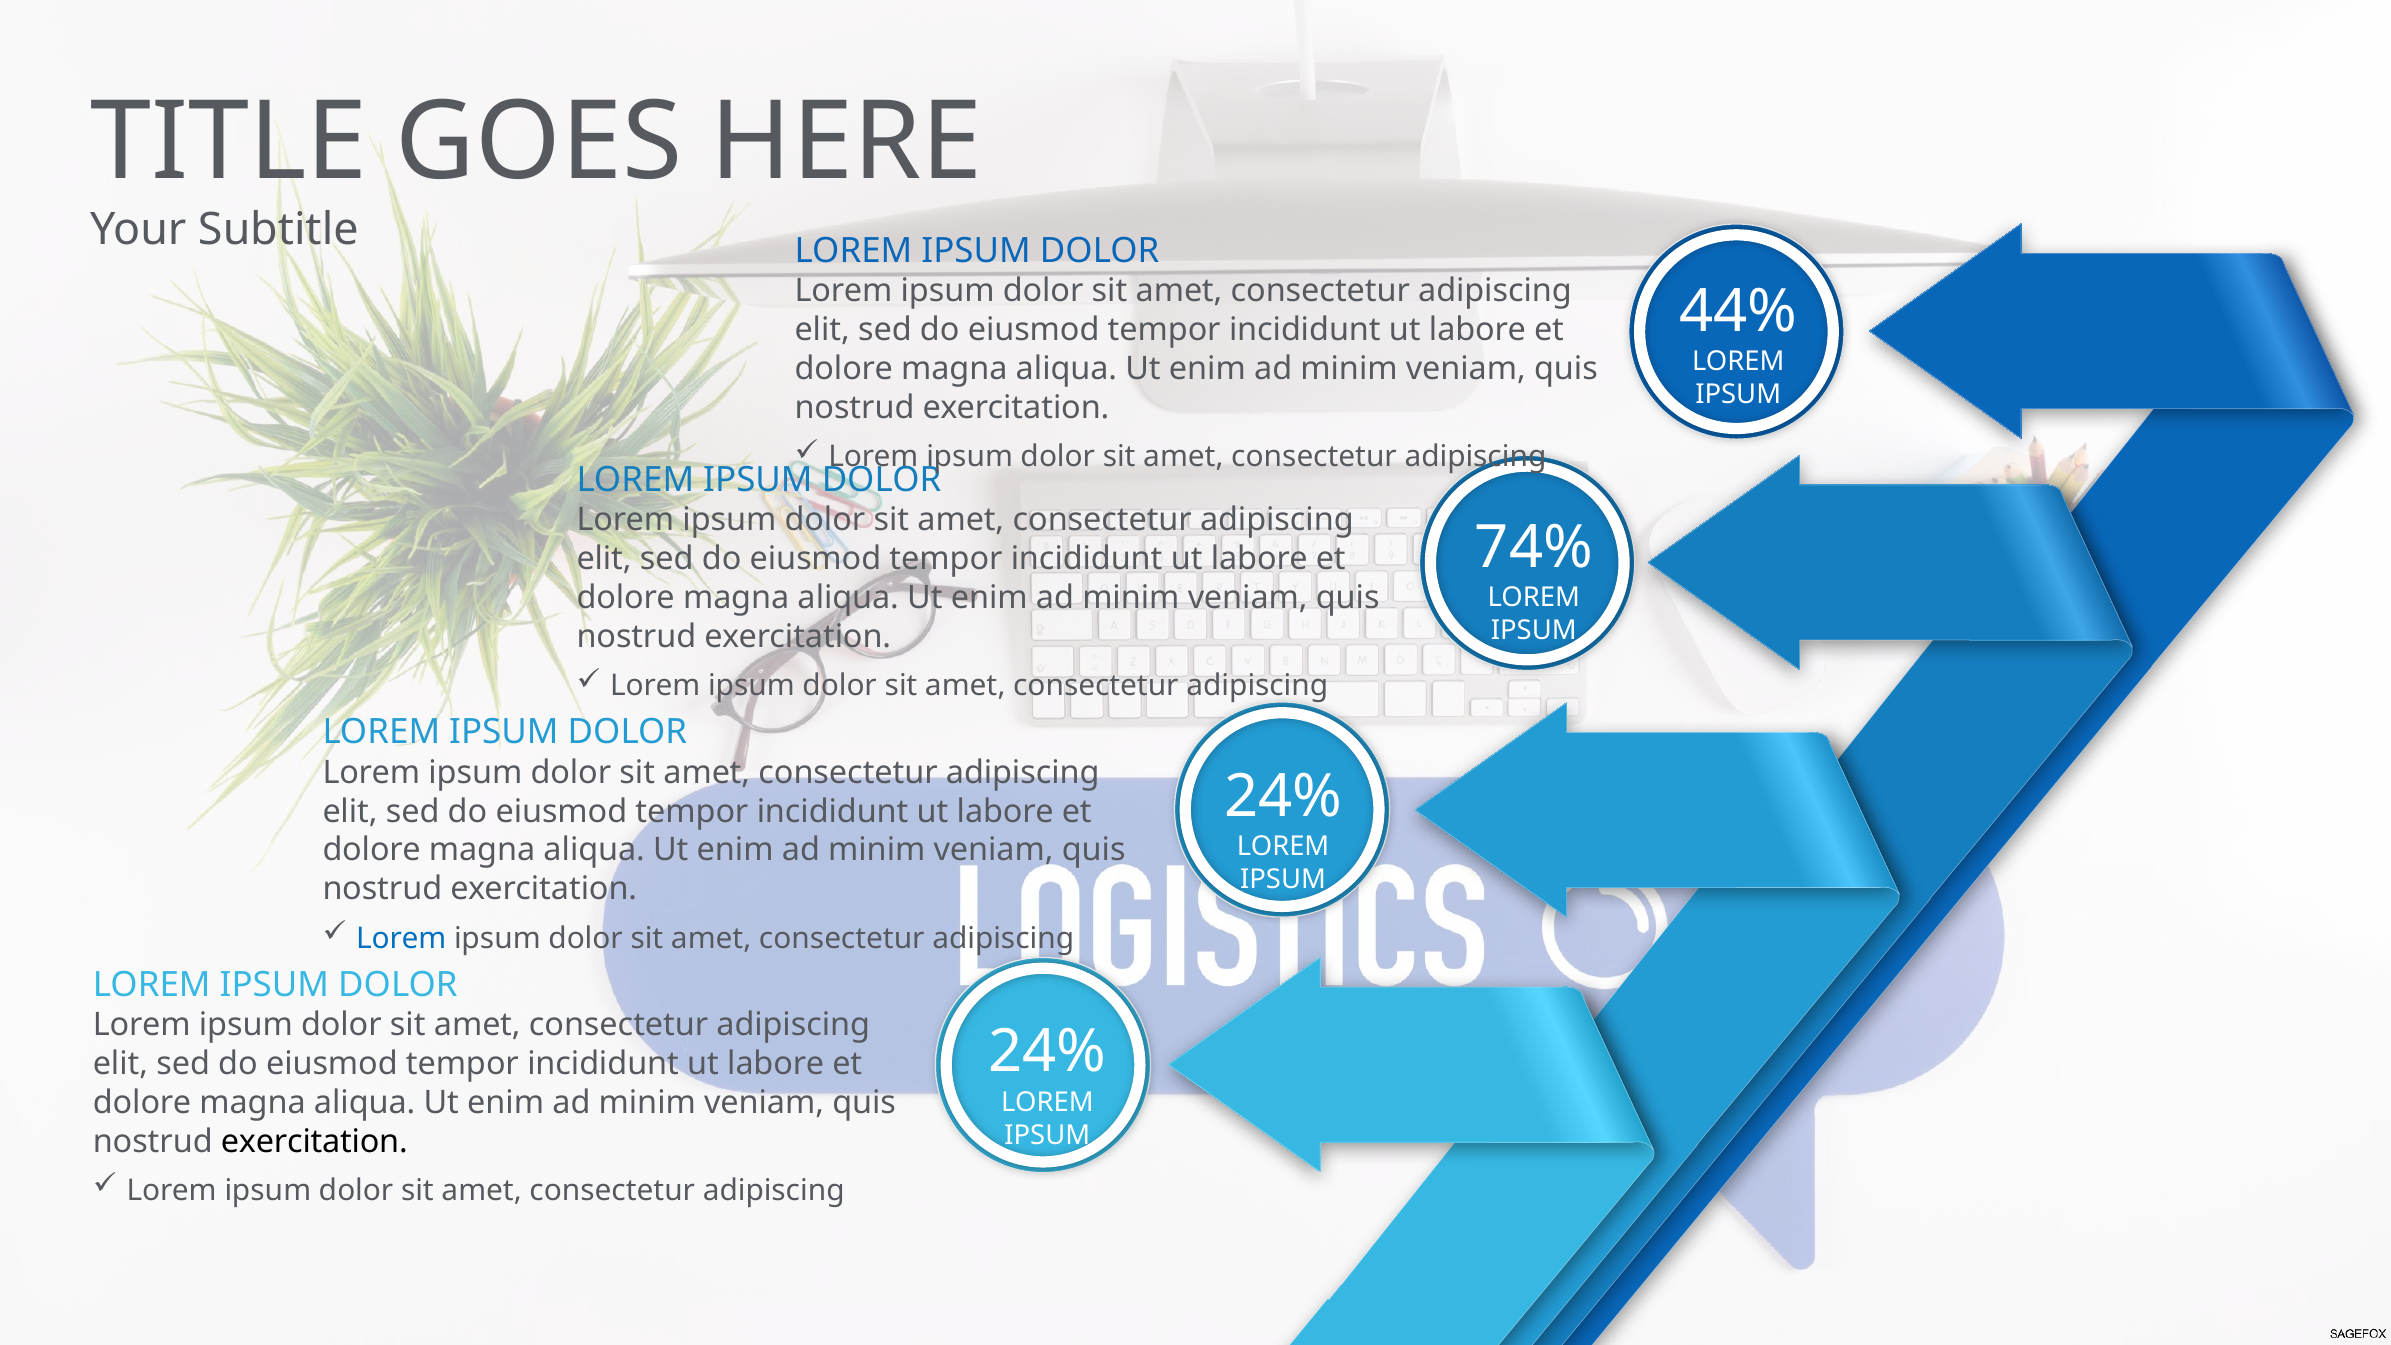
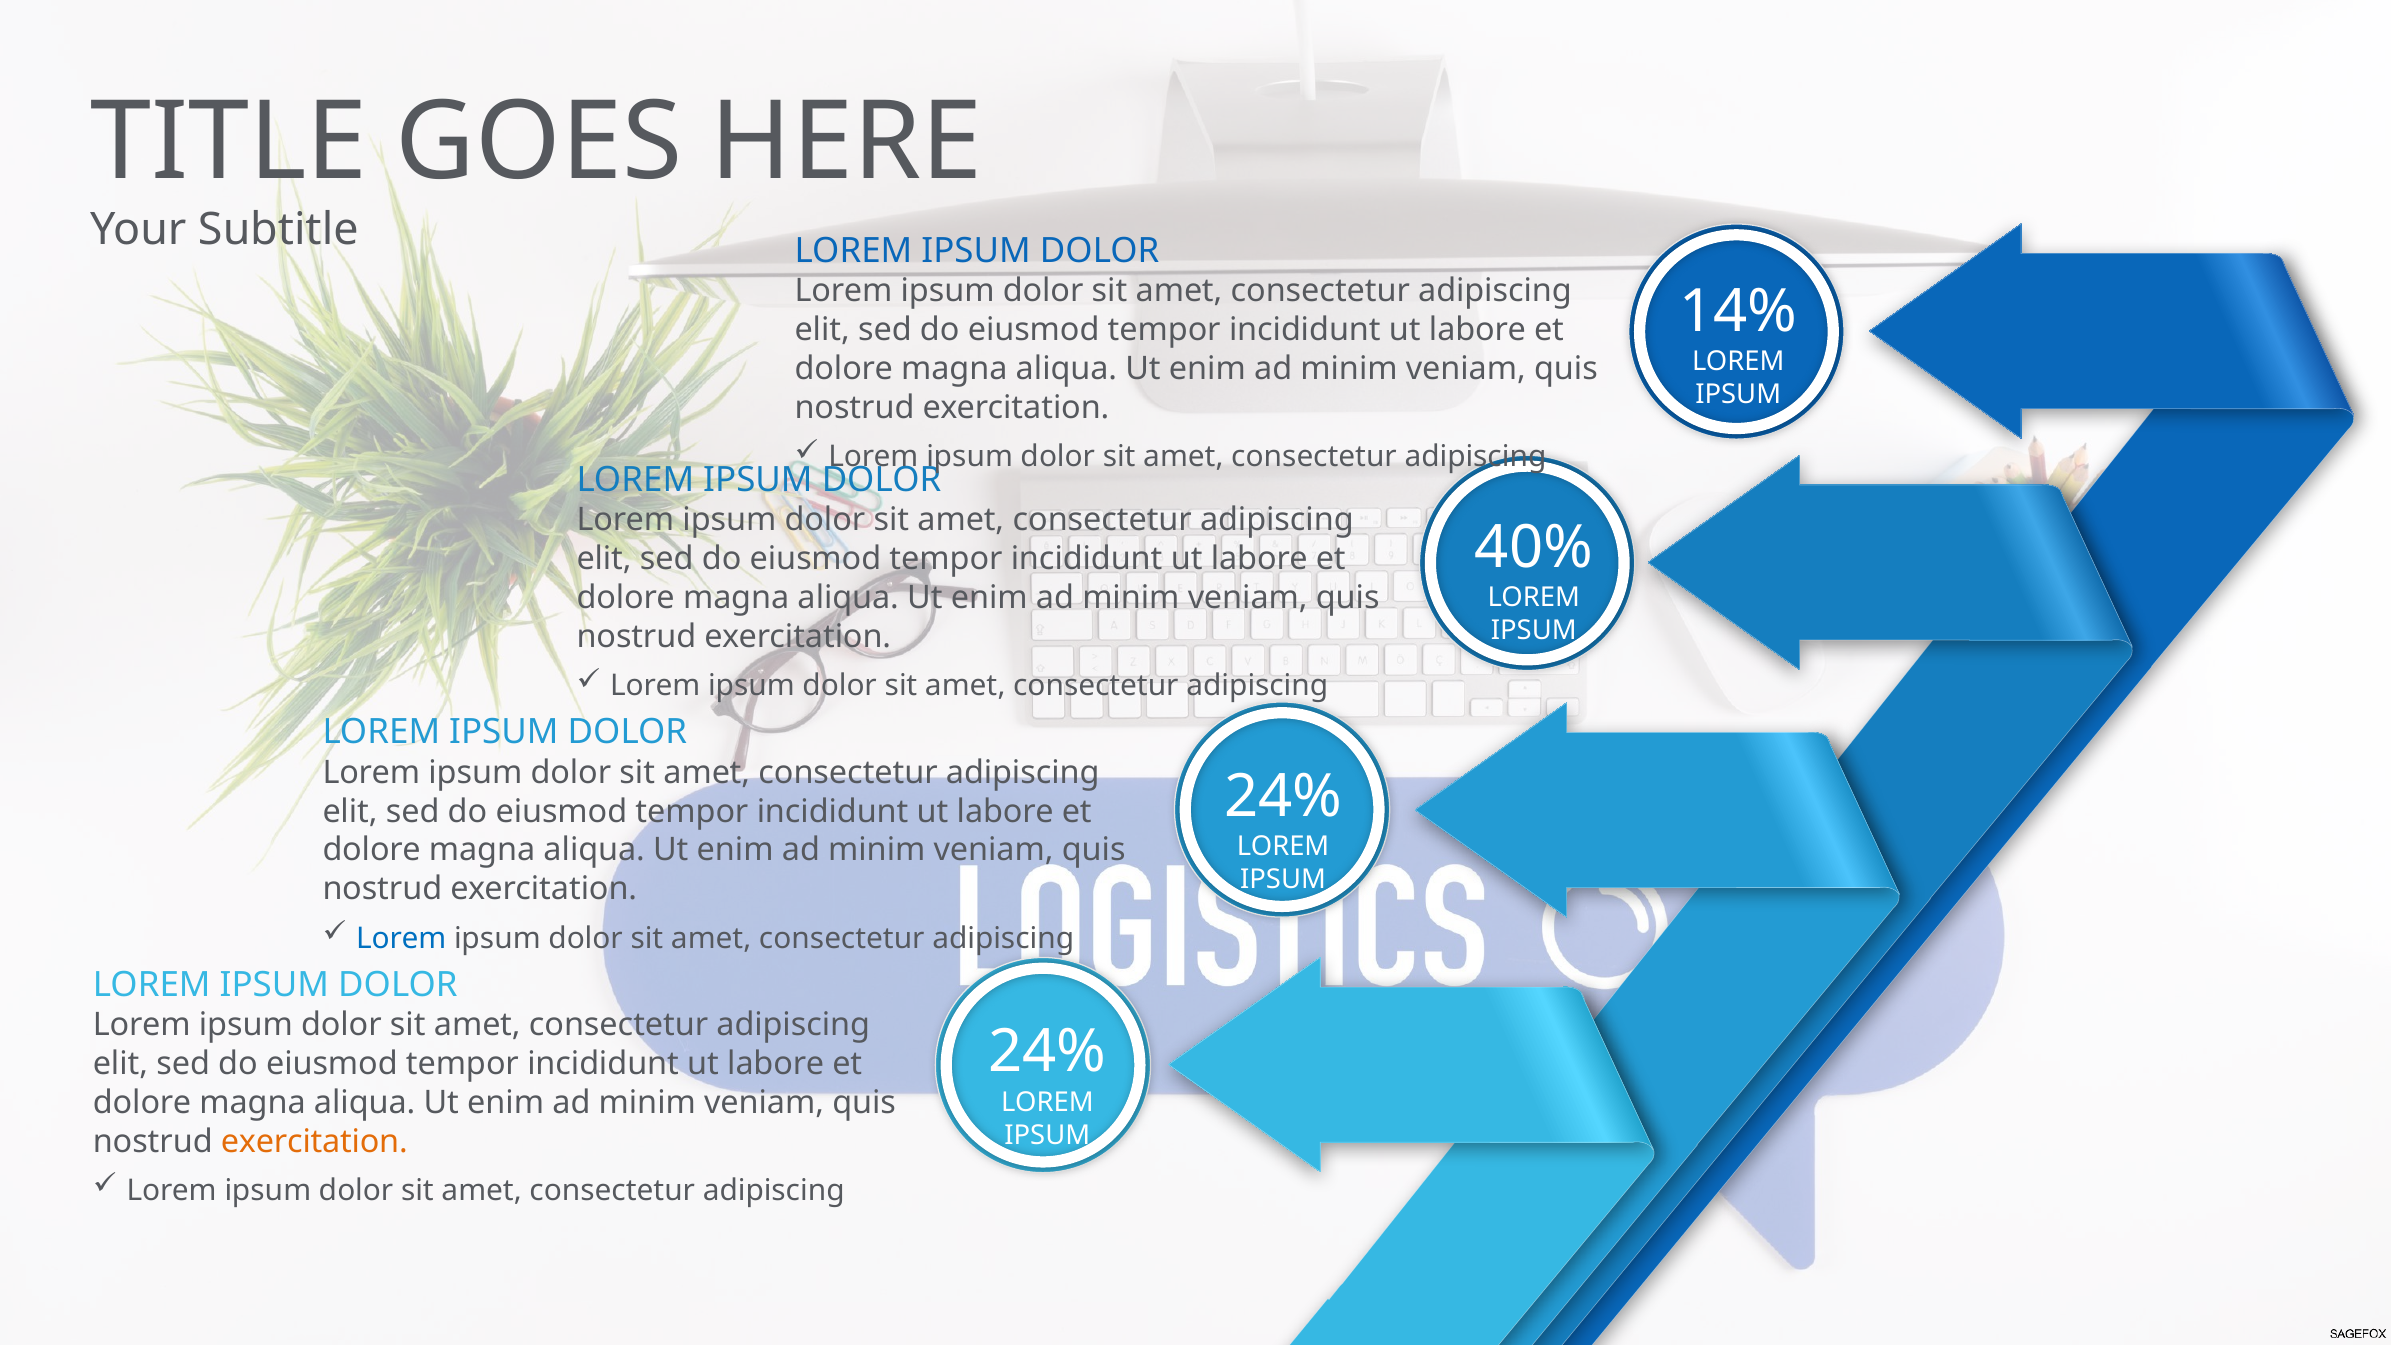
44%: 44% -> 14% (1738, 312)
74%: 74% -> 40% (1534, 547)
exercitation colour: black -> orange (314, 1141)
